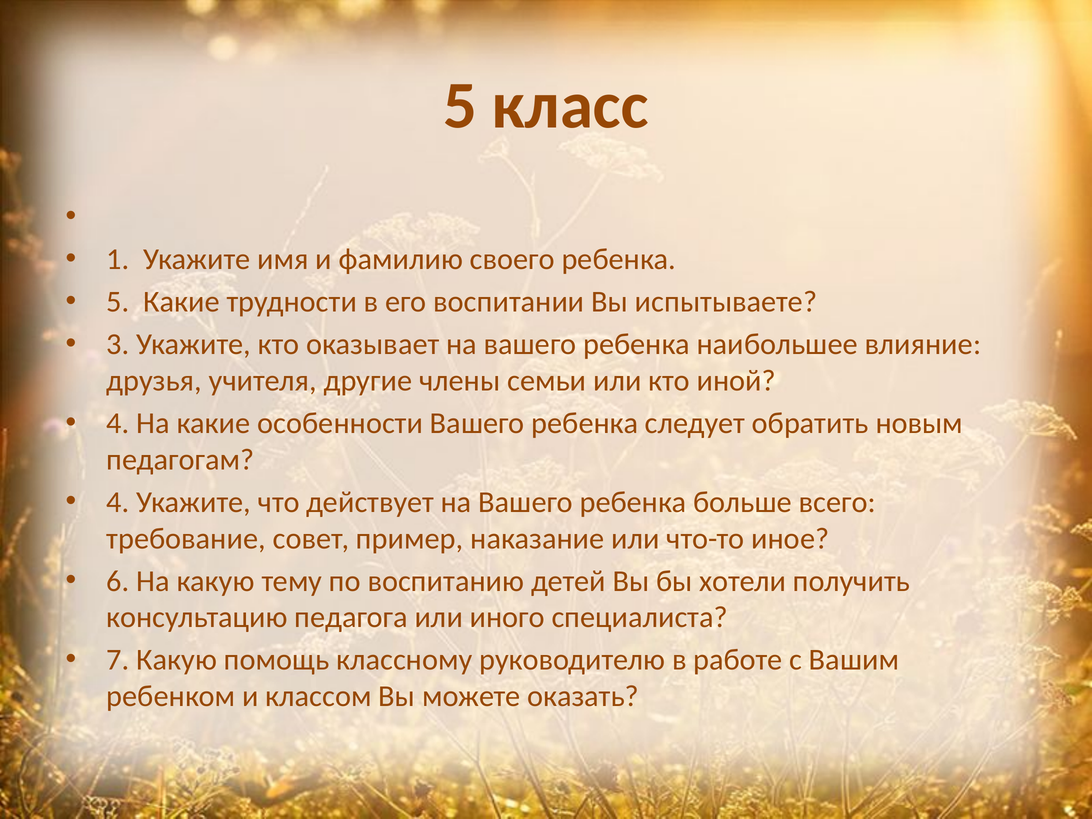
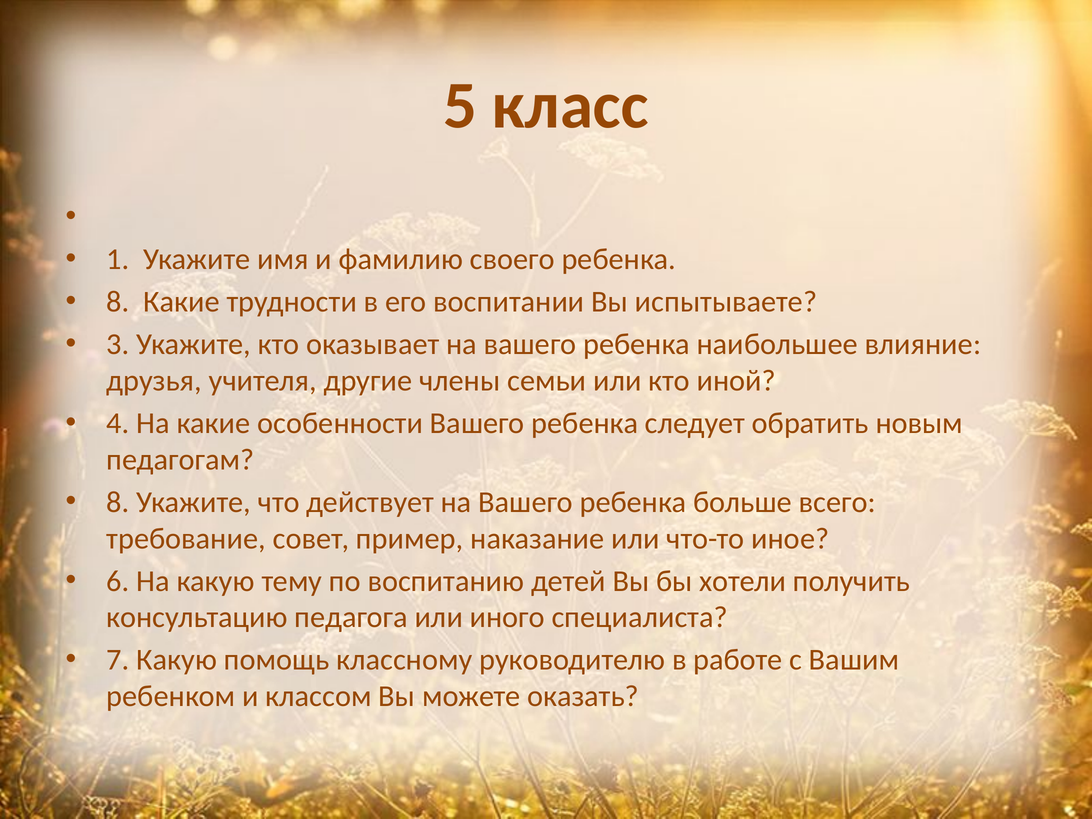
5: 5 -> 8 (118, 302)
4: 4 -> 8 (118, 502)
